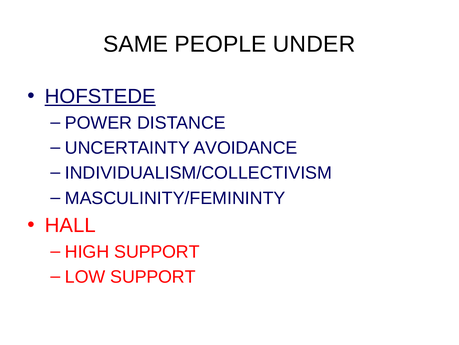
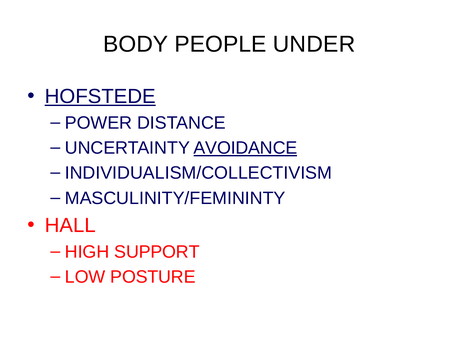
SAME: SAME -> BODY (136, 44)
AVOIDANCE underline: none -> present (245, 148)
LOW SUPPORT: SUPPORT -> POSTURE (153, 276)
